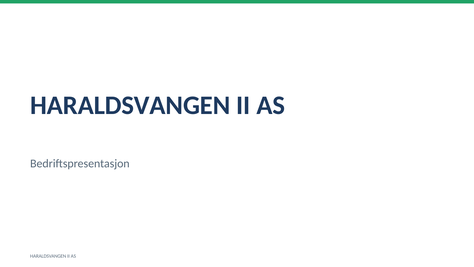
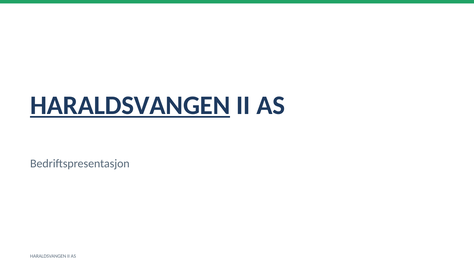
HARALDSVANGEN underline: none -> present (130, 105)
